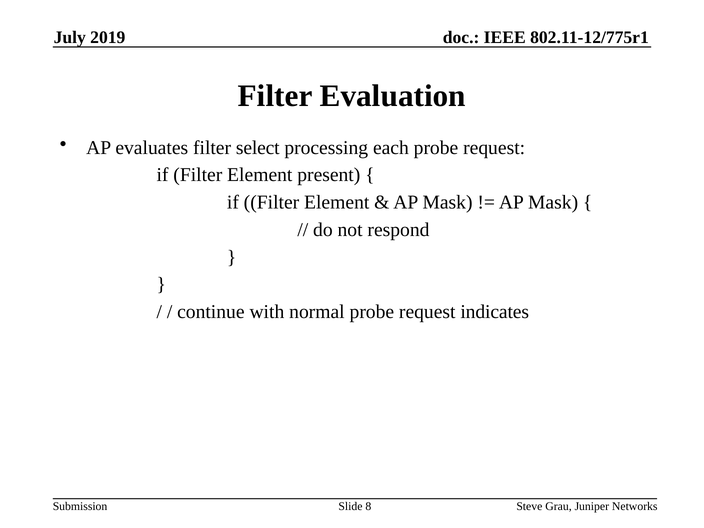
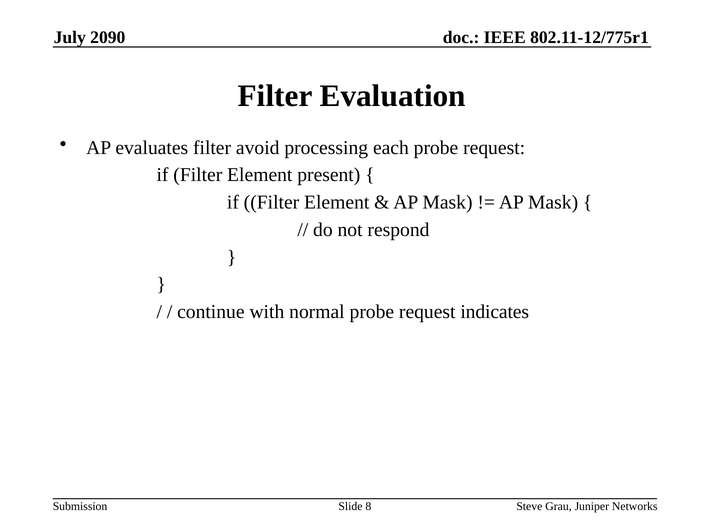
2019: 2019 -> 2090 (108, 38)
select: select -> avoid (258, 148)
